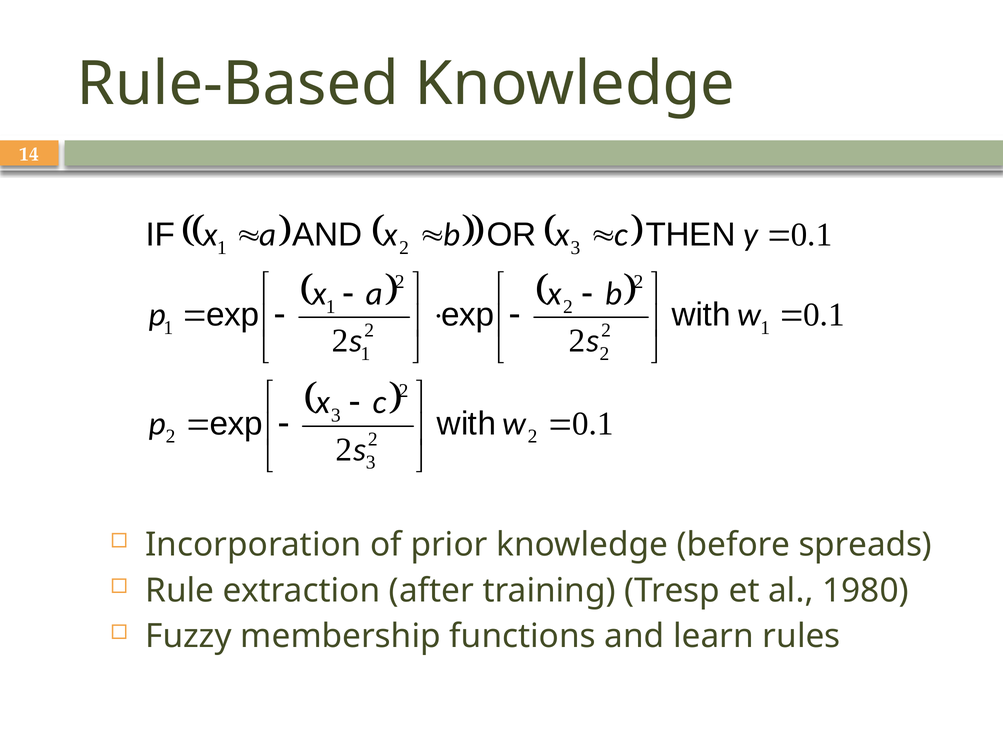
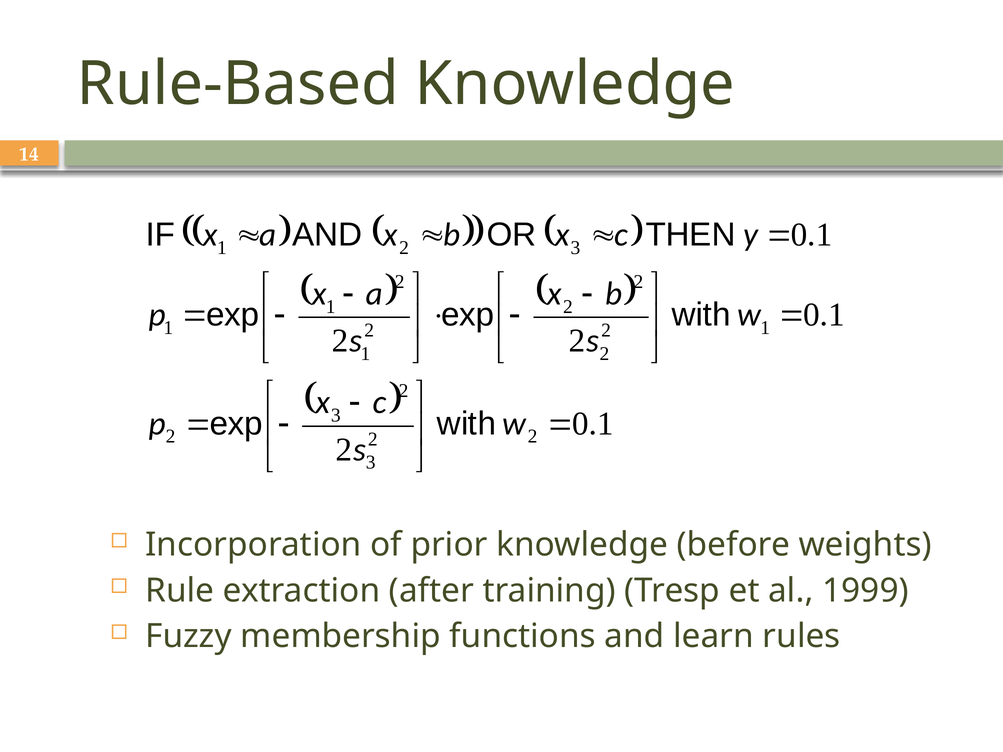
spreads: spreads -> weights (865, 545)
1980: 1980 -> 1999 (865, 591)
